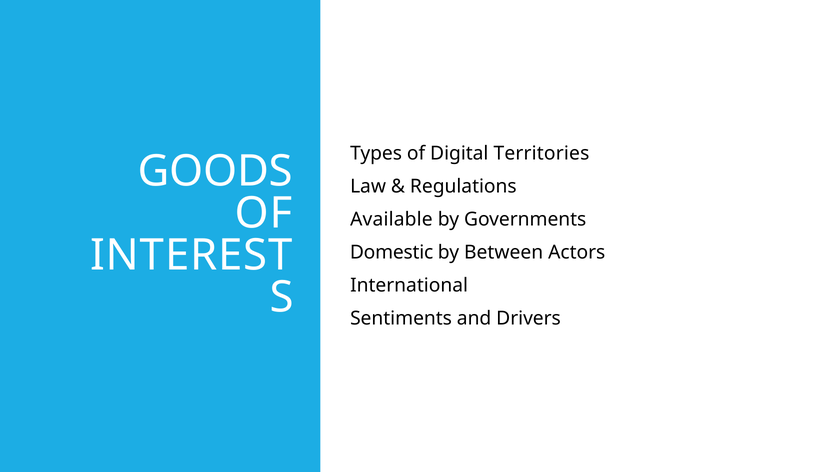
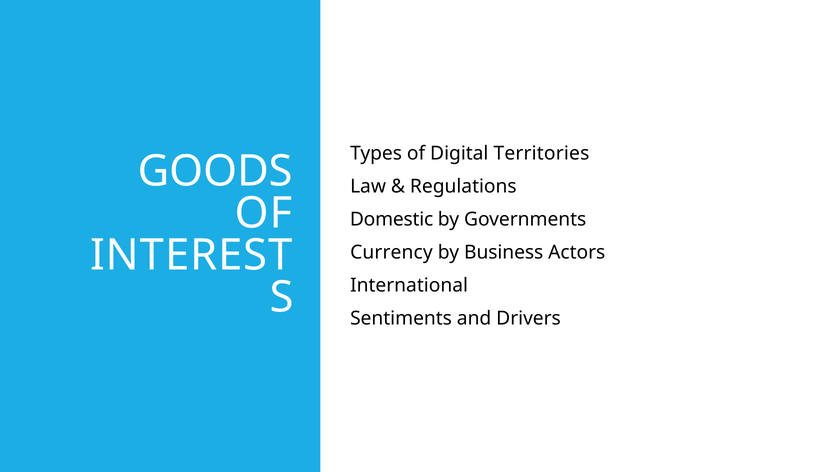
Available: Available -> Domestic (392, 219)
Domestic: Domestic -> Currency (391, 252)
Between: Between -> Business (504, 252)
